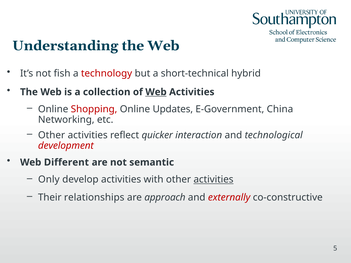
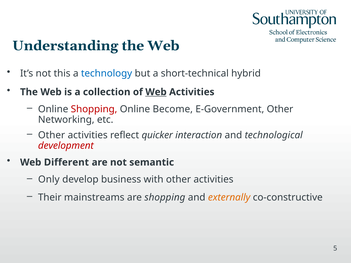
fish: fish -> this (62, 74)
technology colour: red -> blue (107, 74)
Updates: Updates -> Become (173, 109)
E-Government China: China -> Other (280, 109)
develop activities: activities -> business (121, 180)
activities underline: present -> none (213, 180)
relationships: relationships -> mainstreams (94, 198)
are approach: approach -> shopping (165, 198)
externally colour: red -> orange (229, 198)
